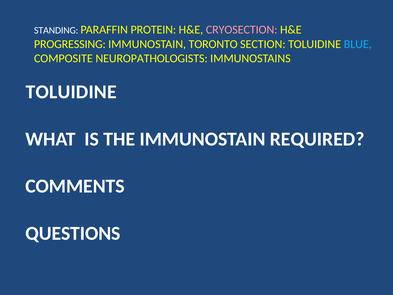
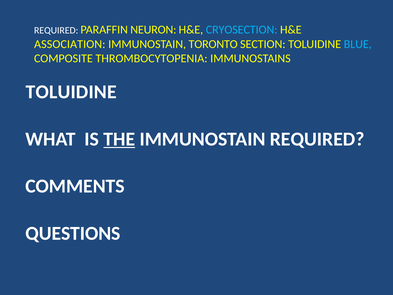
STANDING: STANDING -> REQUIRED (56, 30)
PROTEIN: PROTEIN -> NEURON (153, 30)
CRYOSECTION colour: pink -> light blue (242, 30)
PROGRESSING: PROGRESSING -> ASSOCIATION (70, 44)
NEUROPATHOLOGISTS: NEUROPATHOLOGISTS -> THROMBOCYTOPENIA (152, 58)
THE underline: none -> present (119, 139)
